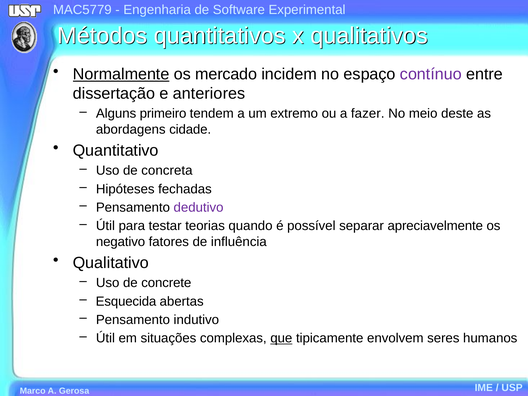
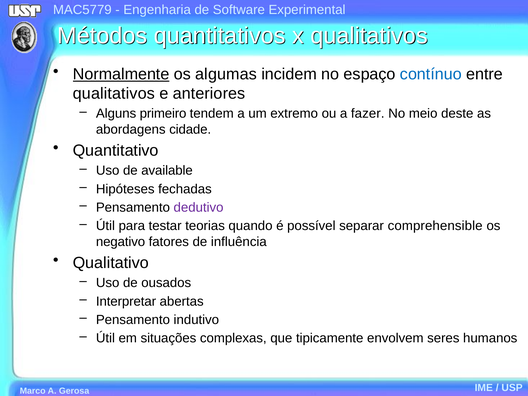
mercado: mercado -> algumas (226, 74)
contínuo colour: purple -> blue (431, 74)
dissertação: dissertação -> qualitativos (114, 94)
concreta: concreta -> available (167, 171)
apreciavelmente: apreciavelmente -> comprehensible (435, 226)
concrete: concrete -> ousados (166, 283)
Esquecida: Esquecida -> Interpretar (126, 301)
que underline: present -> none (281, 338)
